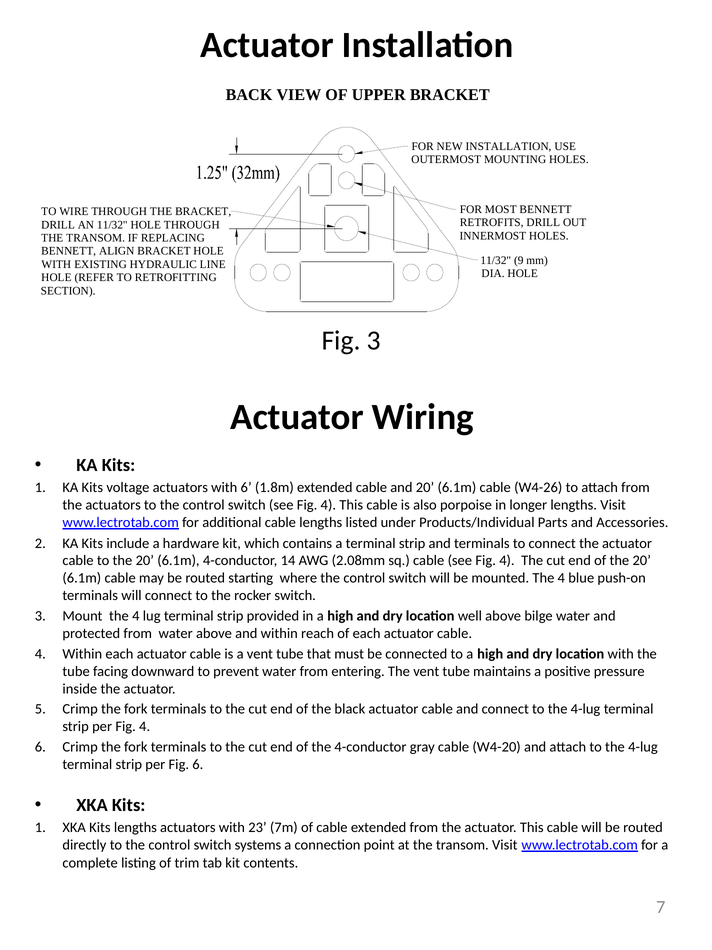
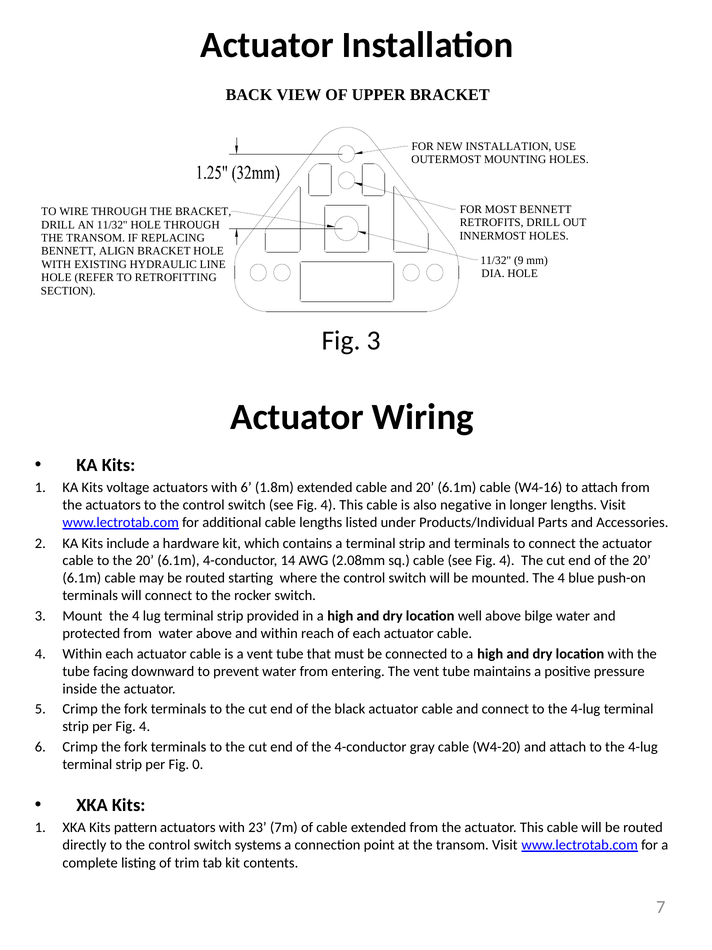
W4-26: W4-26 -> W4-16 (538, 487)
porpoise: porpoise -> negative (466, 505)
Fig 6: 6 -> 0 (198, 764)
Kits lengths: lengths -> pattern (136, 827)
